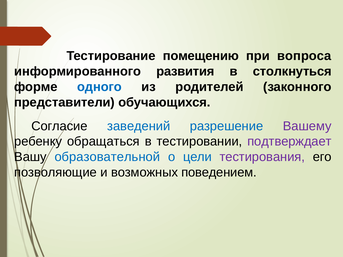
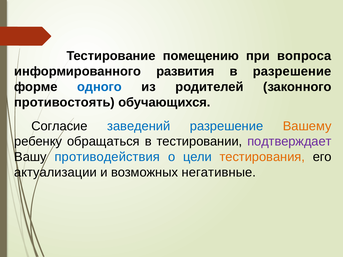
в столкнуться: столкнуться -> разрешение (292, 72)
представители: представители -> противостоять (64, 102)
Вашему colour: purple -> orange (307, 126)
образовательной: образовательной -> противодействия (107, 157)
тестирования colour: purple -> orange (262, 157)
позволяющие: позволяющие -> актуализации (55, 172)
поведением: поведением -> негативные (219, 172)
